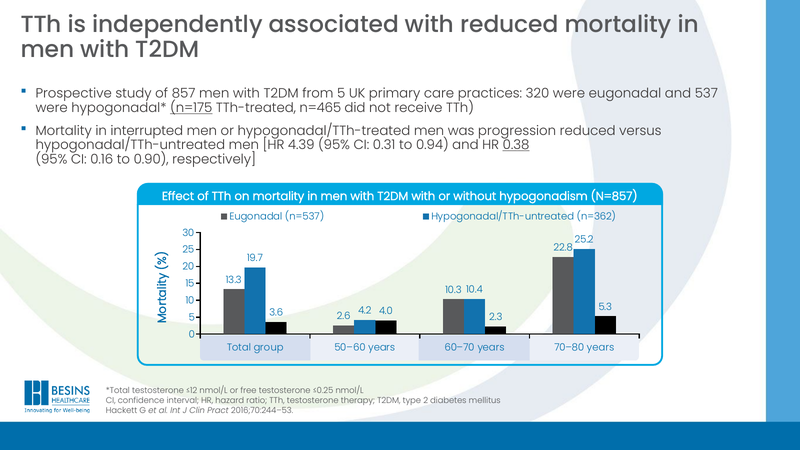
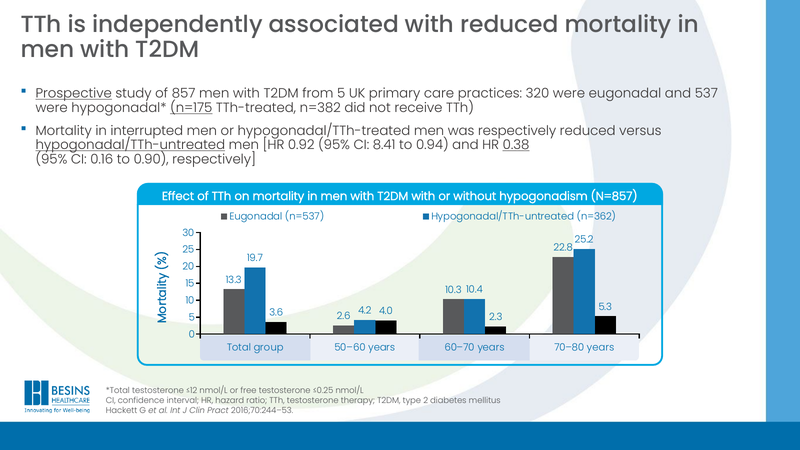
Prospective underline: none -> present (74, 94)
n=465: n=465 -> n=382 (320, 108)
was progression: progression -> respectively (517, 131)
hypogonadal/TTh-untreated underline: none -> present (130, 145)
4.39: 4.39 -> 0.92 (301, 145)
0.31: 0.31 -> 8.41 (384, 145)
